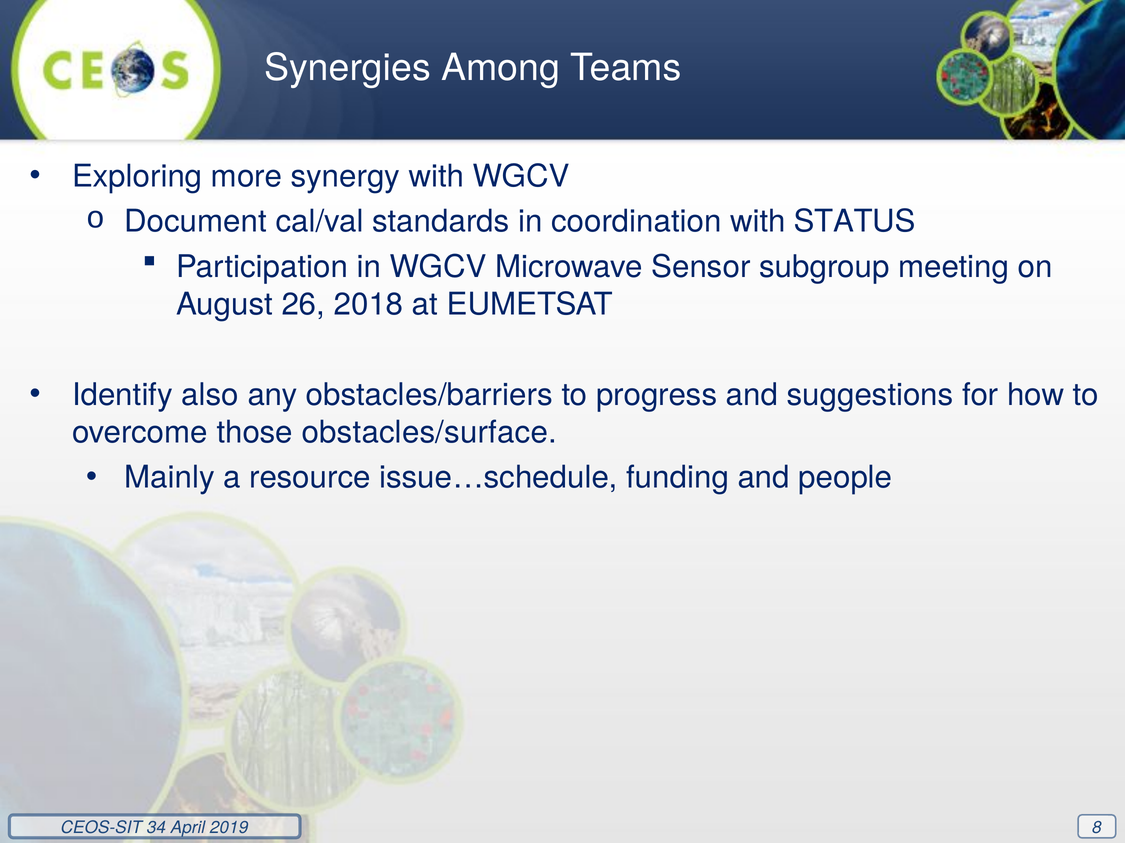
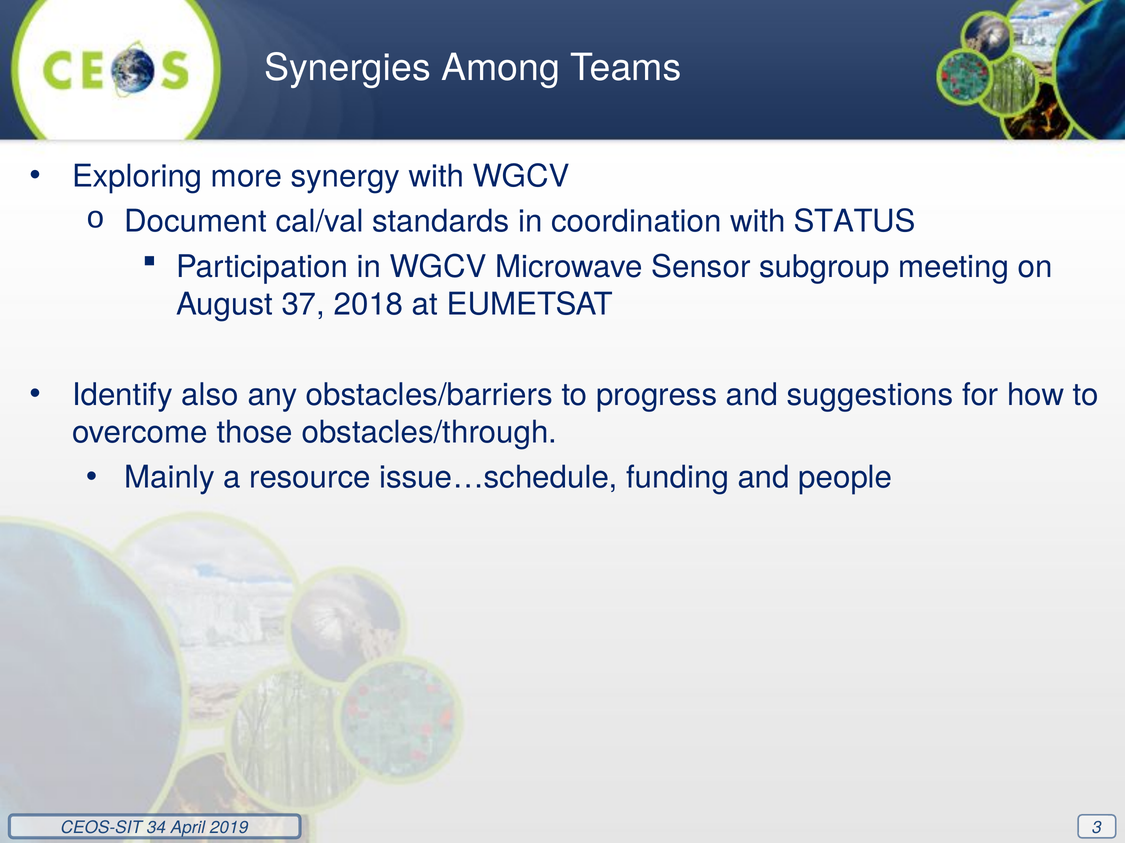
26: 26 -> 37 (303, 305)
obstacles/surface: obstacles/surface -> obstacles/through (429, 433)
8: 8 -> 3 (1097, 828)
